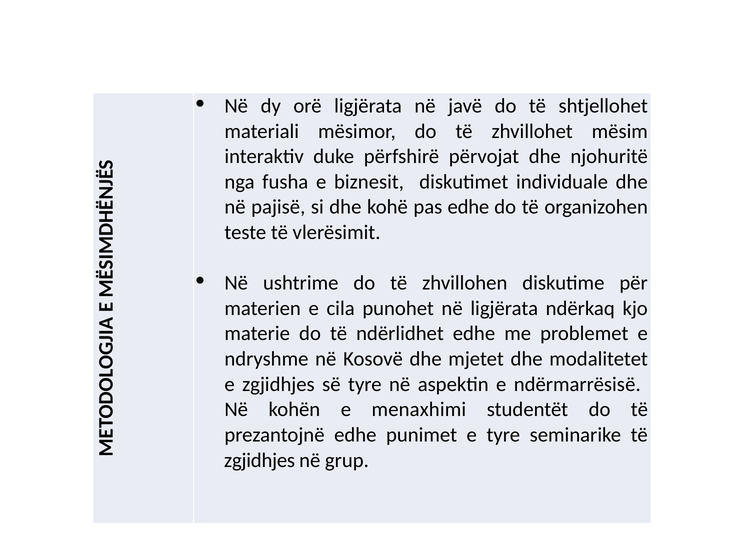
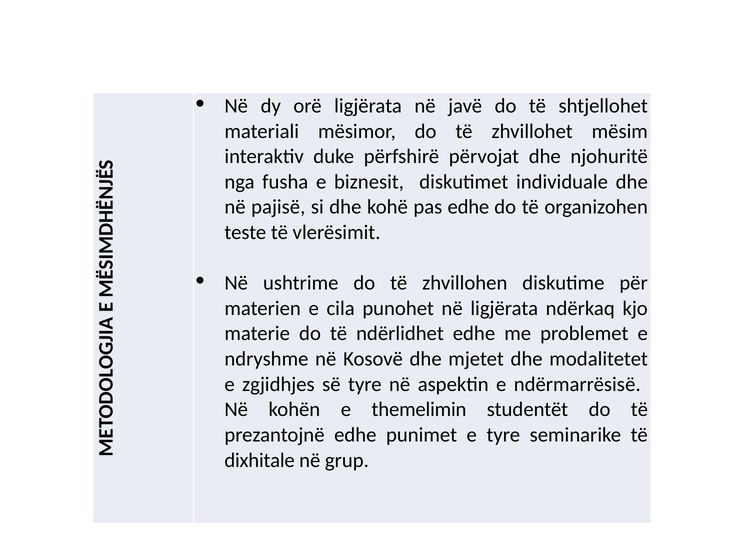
menaxhimi: menaxhimi -> themelimin (419, 410)
zgjidhjes: zgjidhjes -> dixhitale (260, 460)
